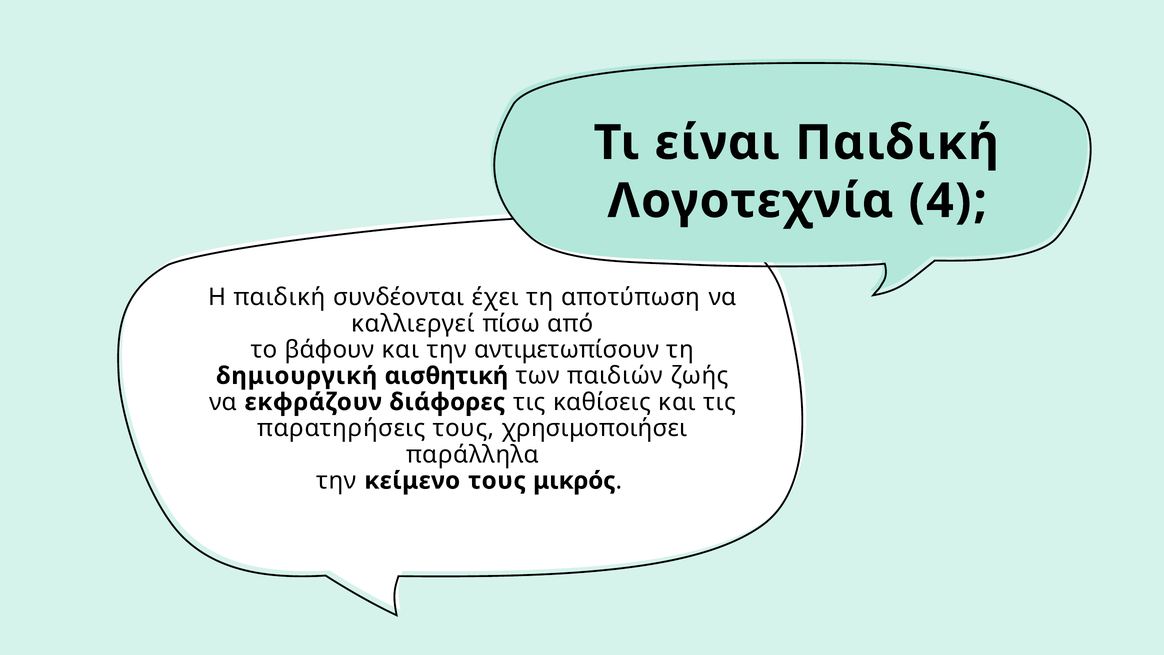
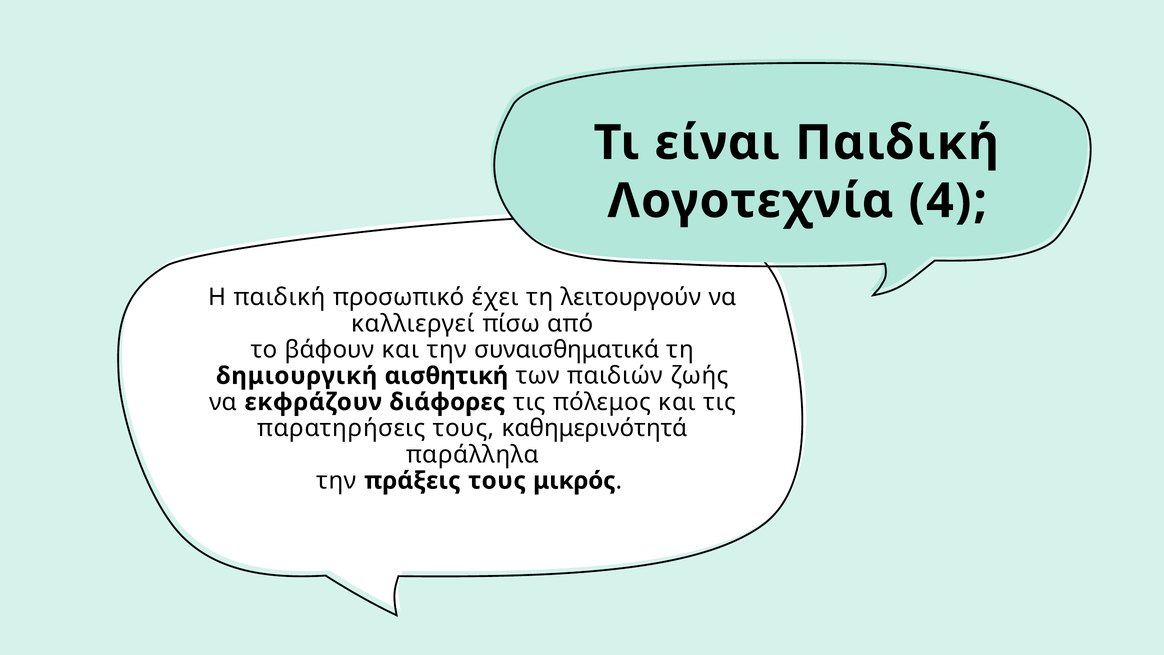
συνδέονται: συνδέονται -> προσωπικό (399, 297)
αποτύπωση: αποτύπωση -> λειτουργούν (631, 297)
αντιμετωπίσουν: αντιμετωπίσουν -> συναισθηματικά (567, 350)
καθίσεις: καθίσεις -> πόλεμος (602, 402)
χρησιμοποιήσει: χρησιμοποιήσει -> καθημερινότητά (595, 428)
κείμενο: κείμενο -> πράξεις (412, 481)
